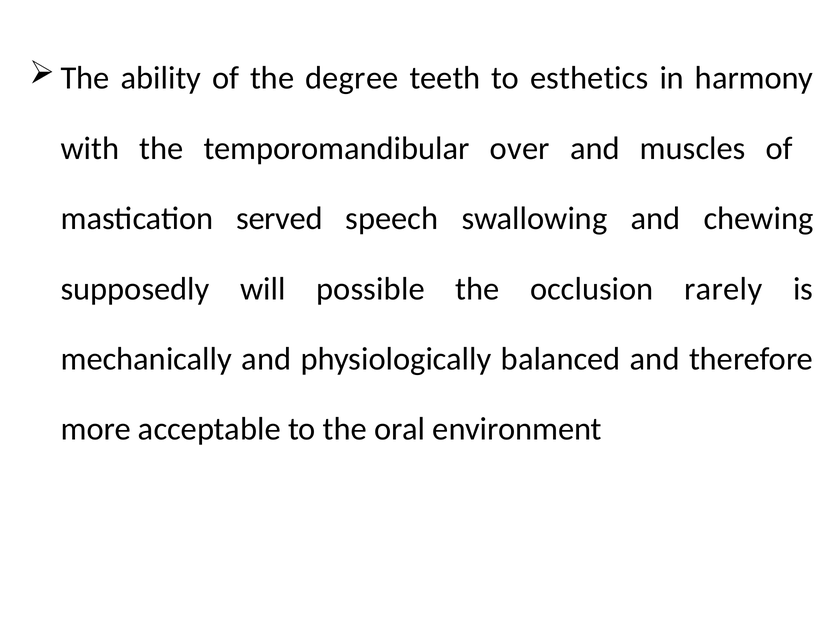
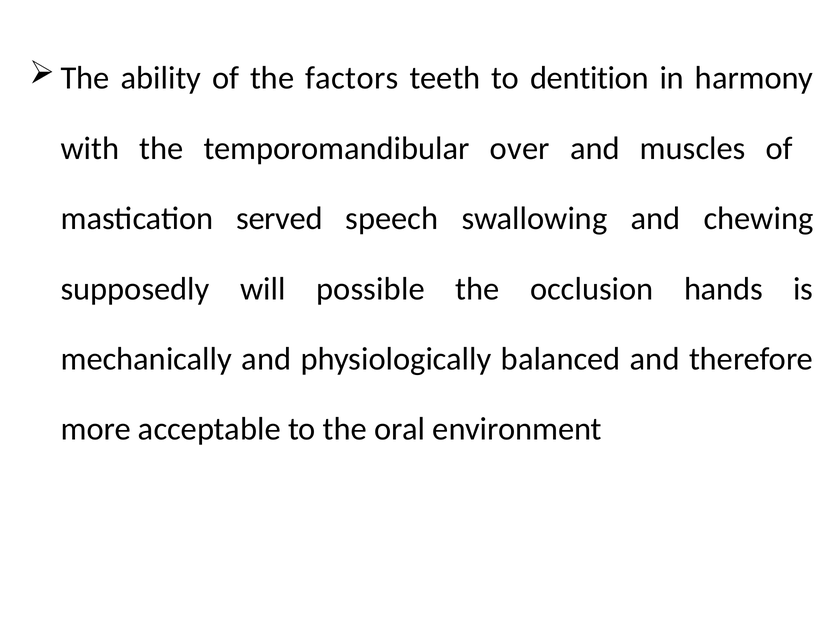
degree: degree -> factors (352, 78)
esthetics: esthetics -> dentition (590, 78)
rarely: rarely -> hands (723, 289)
